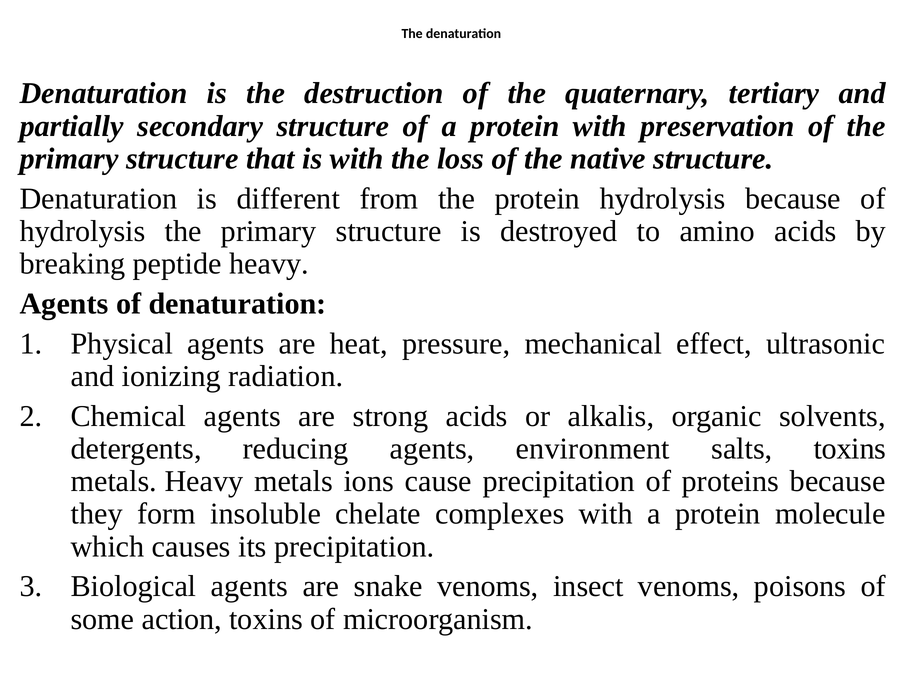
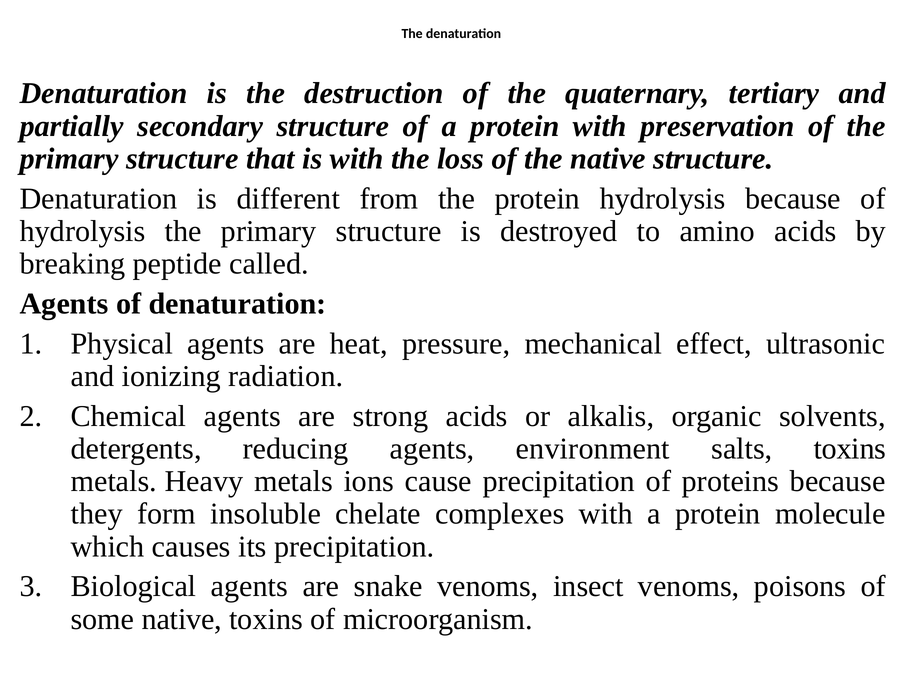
peptide heavy: heavy -> called (269, 264)
some action: action -> native (182, 619)
